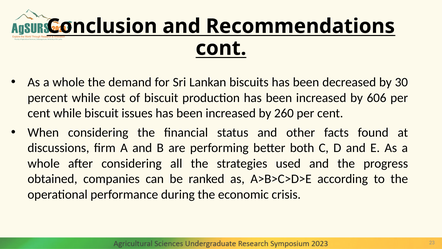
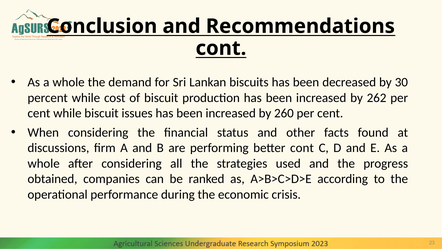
606: 606 -> 262 (377, 98)
better both: both -> cont (302, 148)
